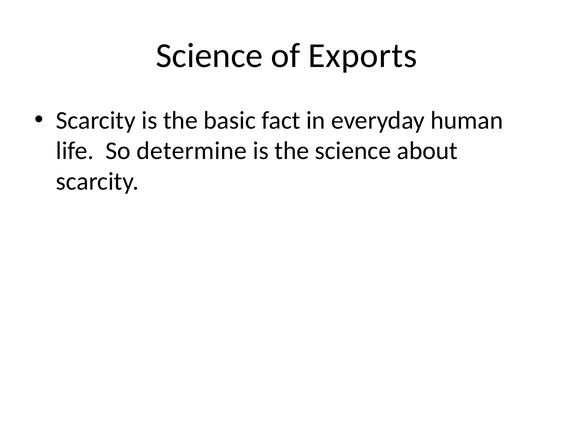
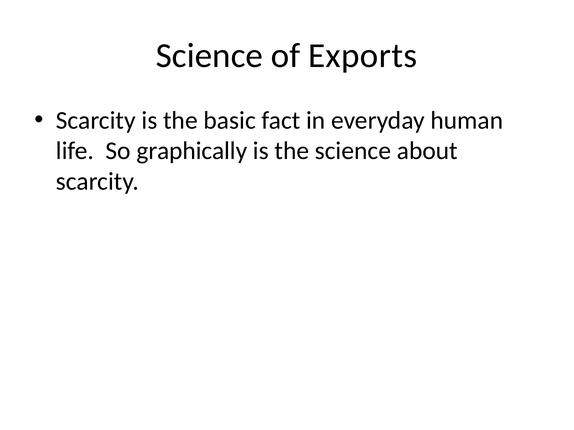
determine: determine -> graphically (192, 151)
